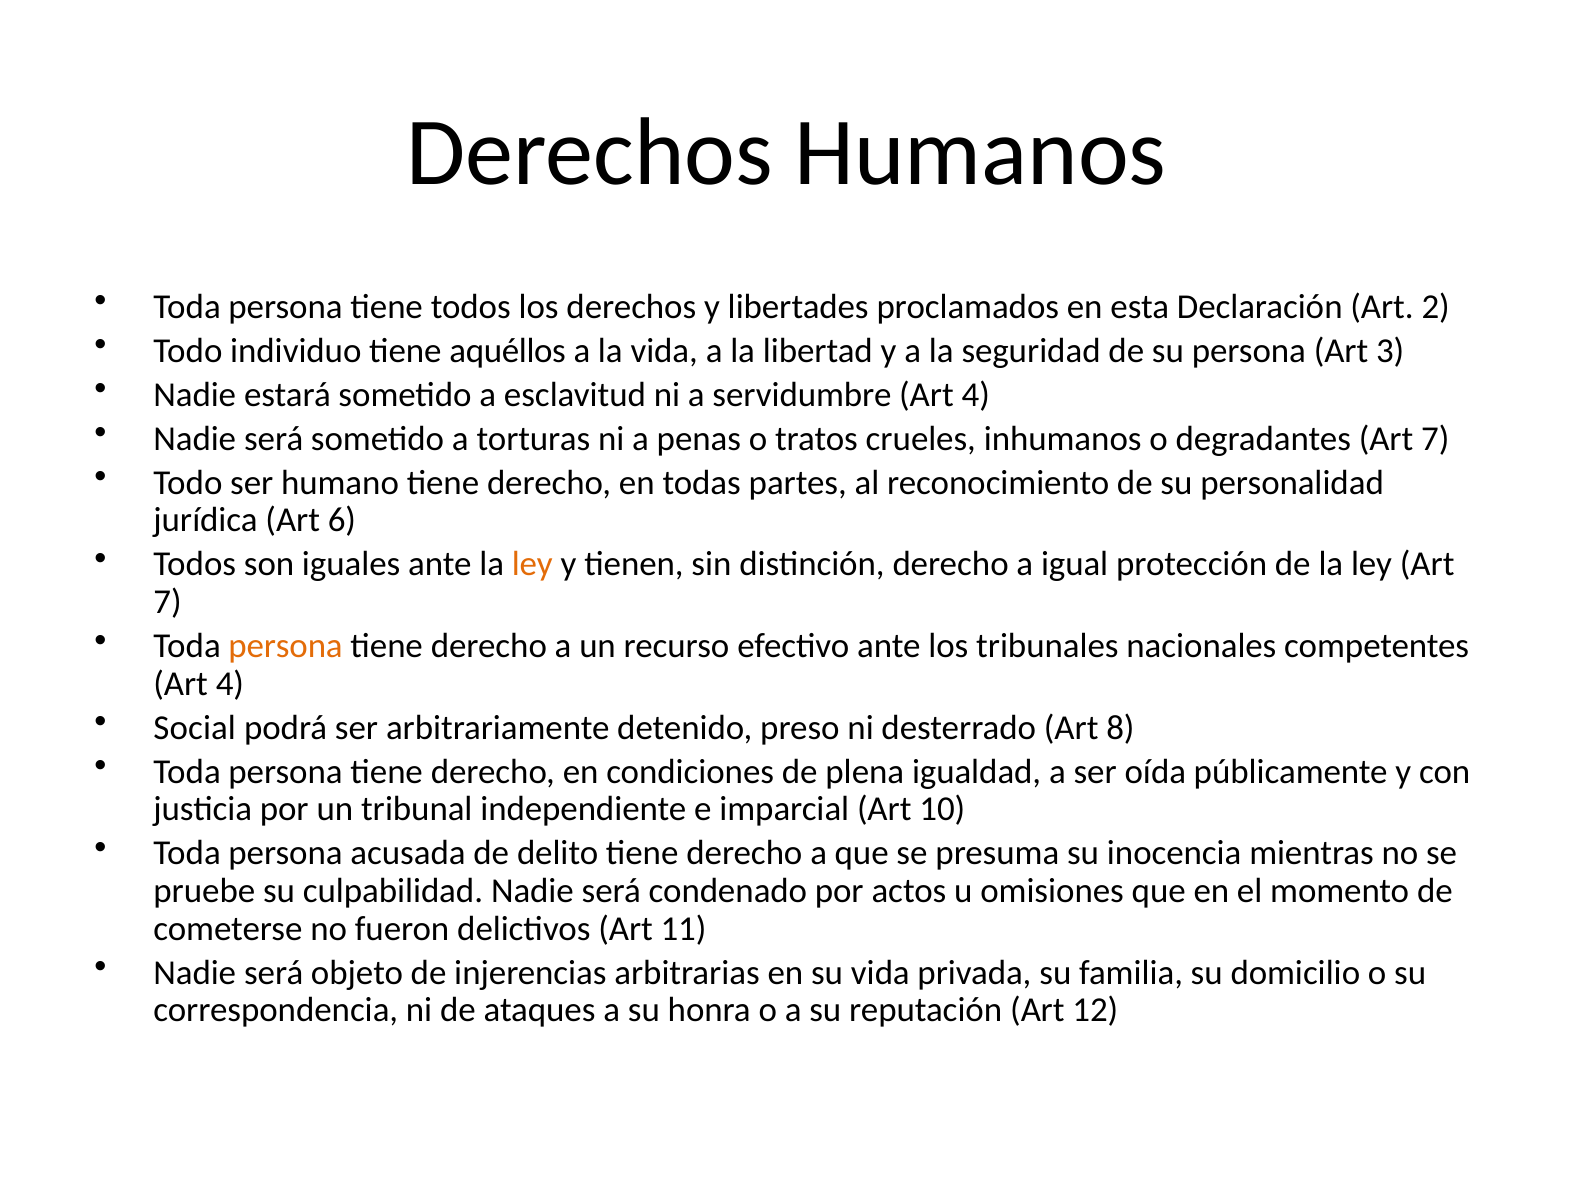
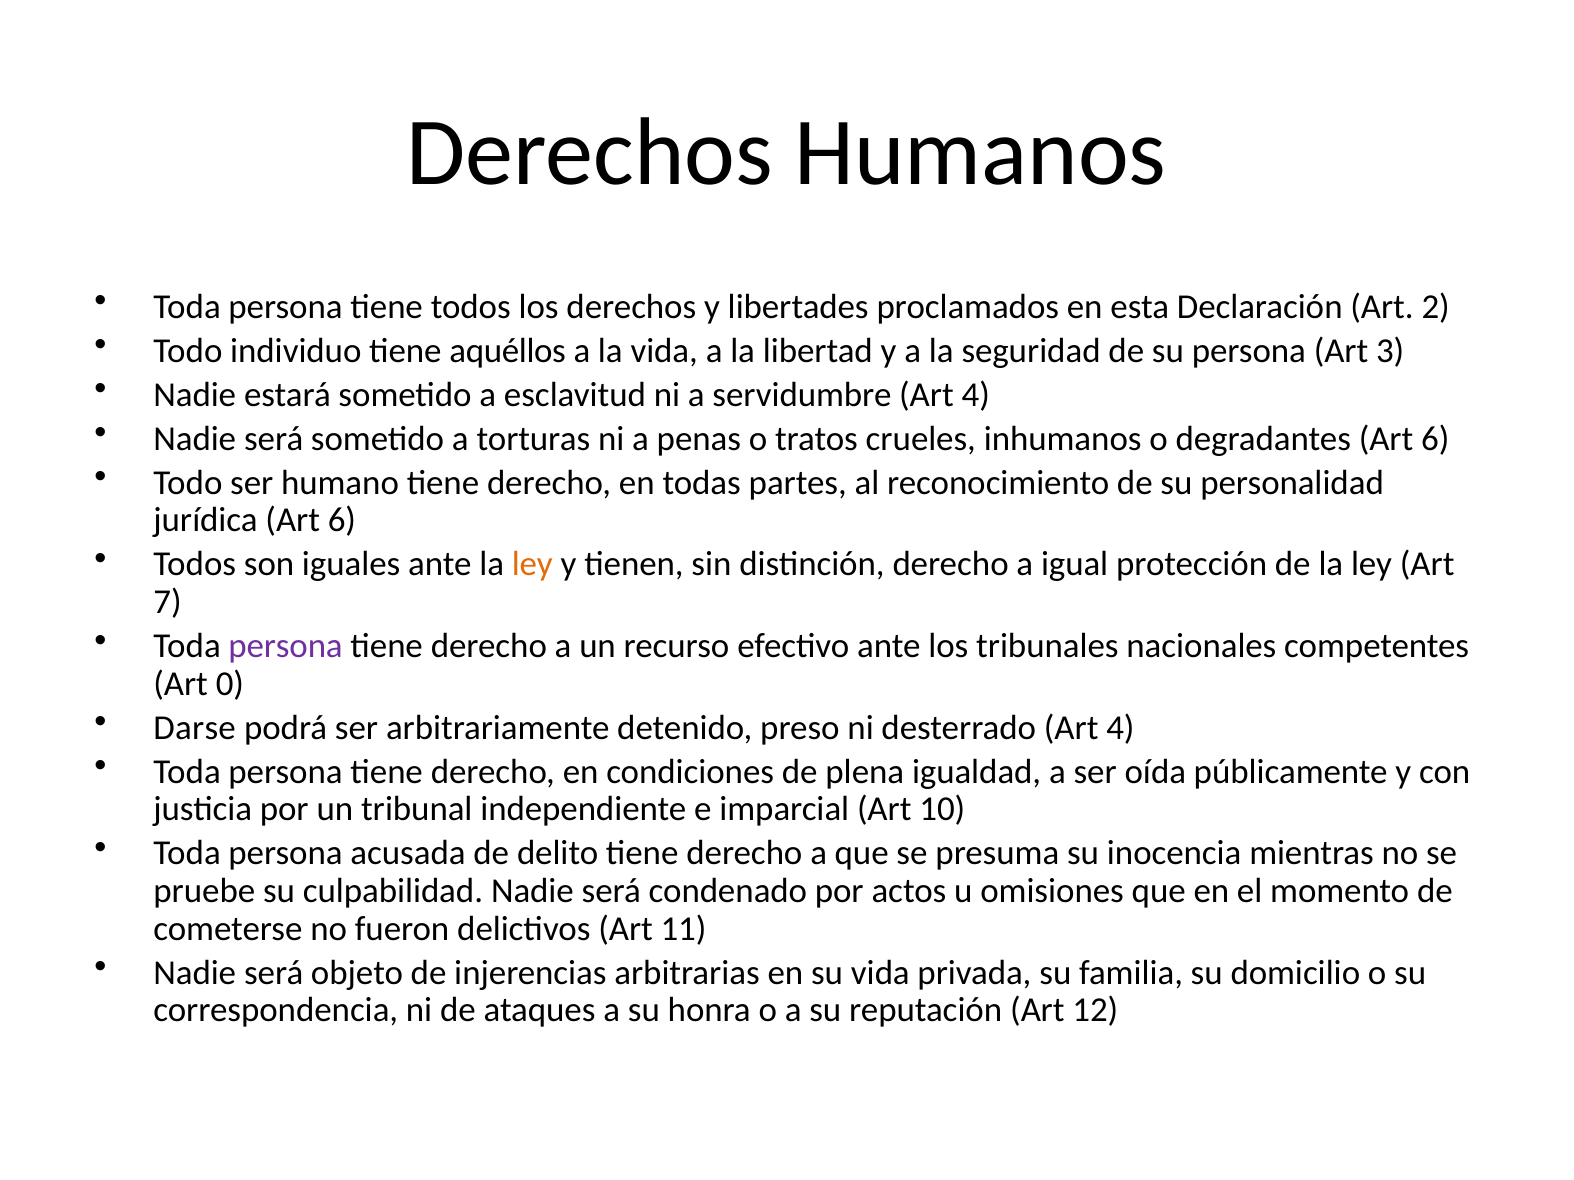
degradantes Art 7: 7 -> 6 (1435, 439)
persona colour: orange -> purple (286, 646)
4: 4 -> 0 (230, 684)
Social: Social -> Darse (195, 728)
desterrado Art 8: 8 -> 4 (1120, 728)
